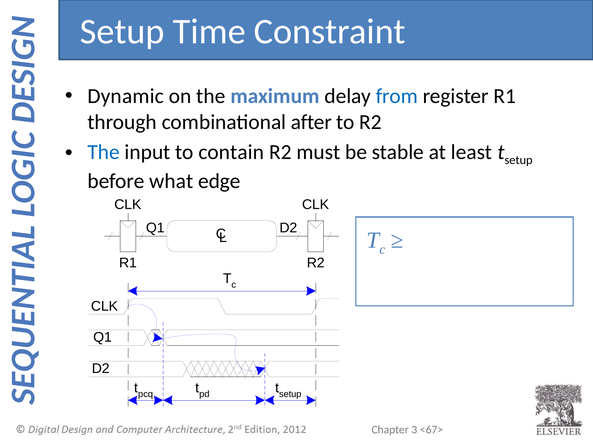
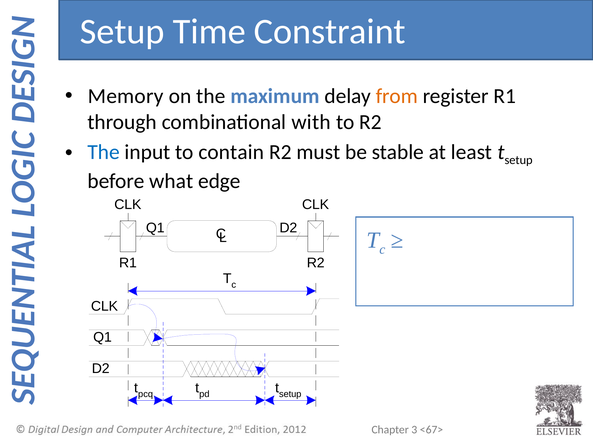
Dynamic: Dynamic -> Memory (126, 96)
from colour: blue -> orange (397, 96)
after: after -> with (311, 122)
